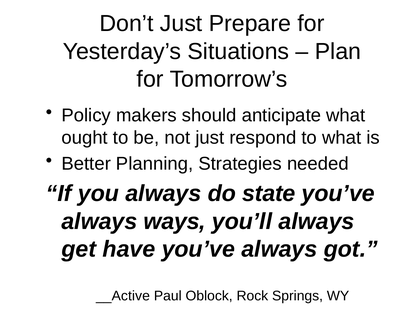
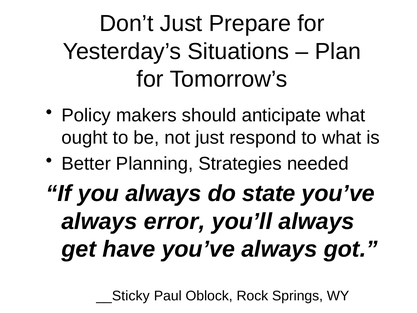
ways: ways -> error (174, 221)
__Active: __Active -> __Sticky (123, 296)
